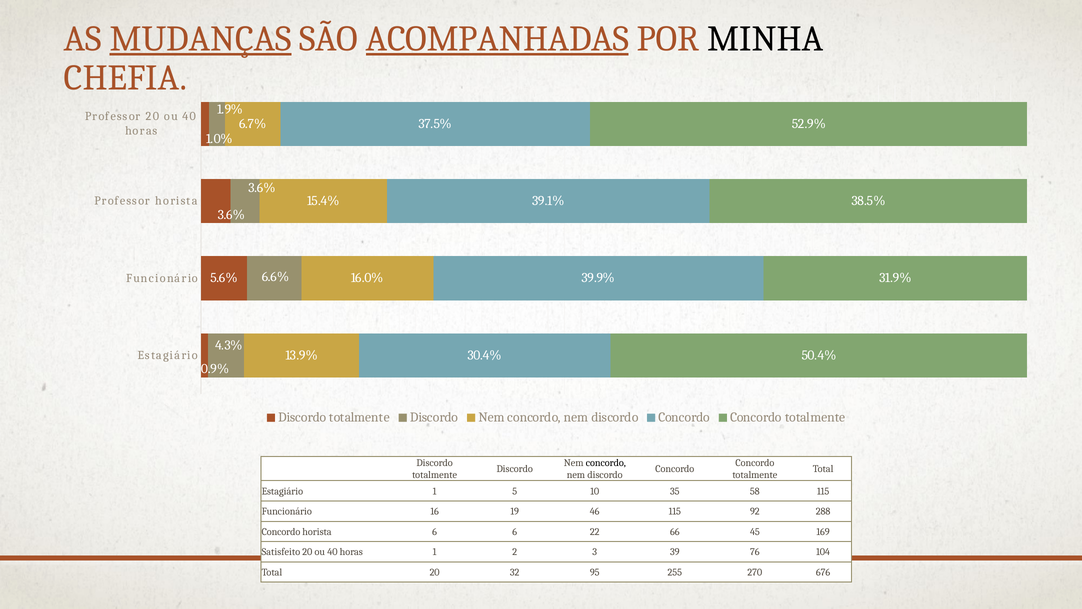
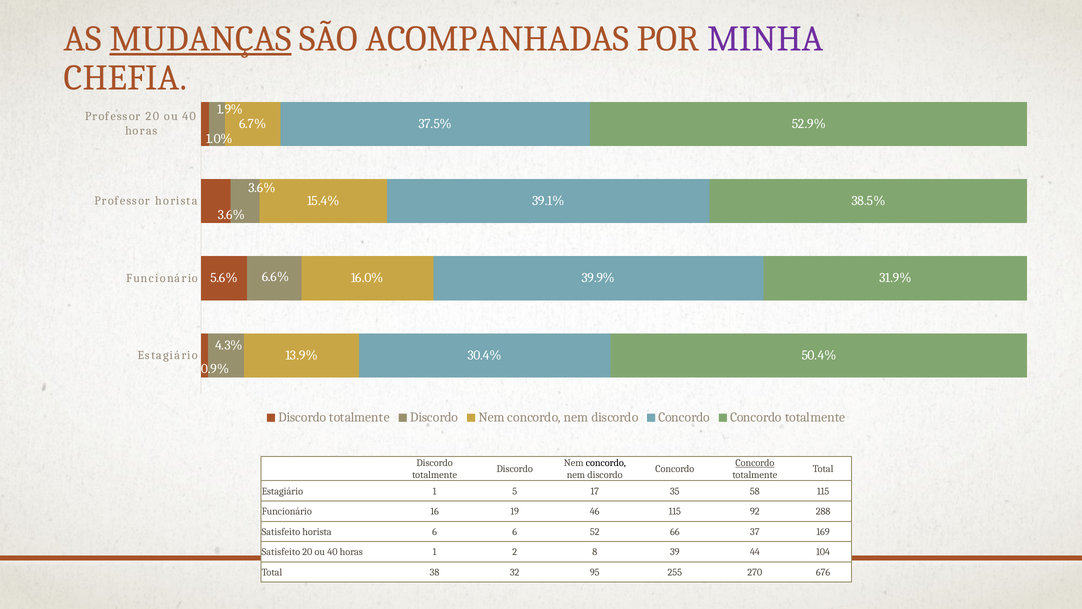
ACOMPANHADAS underline: present -> none (497, 39)
MINHA colour: black -> purple (765, 39)
Concordo underline: none -> present (755, 463)
10: 10 -> 17 (595, 491)
Concordo: Concordo -> Satisfeito (281, 531)
22: 22 -> 52 (595, 531)
45: 45 -> 37 (755, 531)
3: 3 -> 8 (595, 552)
76: 76 -> 44 (755, 552)
Total 20: 20 -> 38 (435, 572)
